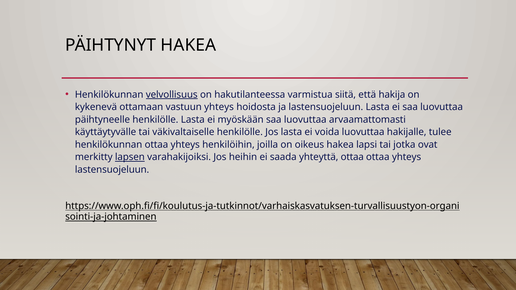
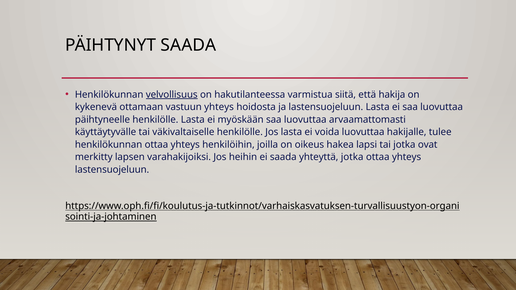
PÄIHTYNYT HAKEA: HAKEA -> SAADA (188, 45)
lapsen underline: present -> none (130, 157)
yhteyttä ottaa: ottaa -> jotka (352, 157)
